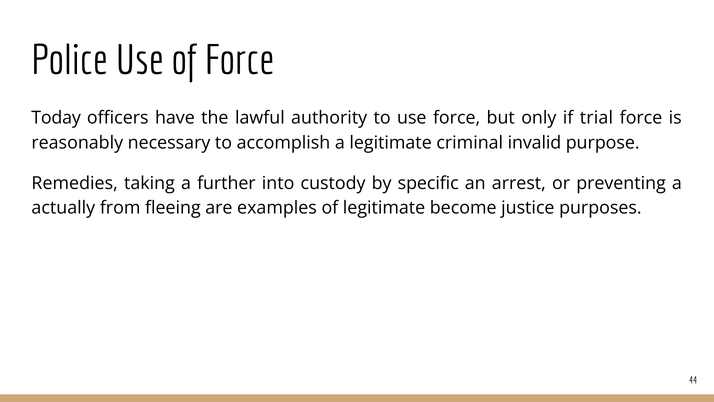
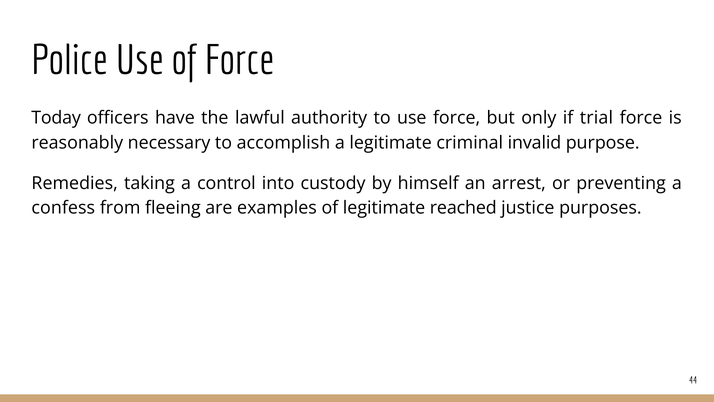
further: further -> control (226, 183)
specific: specific -> himself (428, 183)
actually: actually -> confess (63, 208)
become: become -> reached (463, 208)
